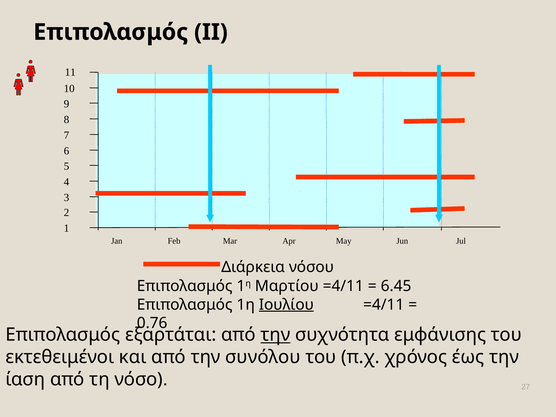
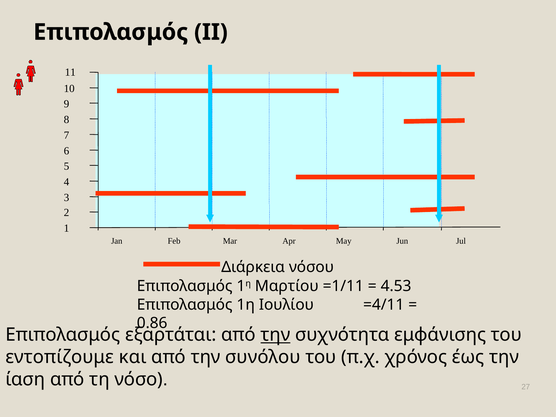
Μαρτίου =4/11: =4/11 -> =1/11 (343, 286)
6.45: 6.45 -> 4.53 (396, 286)
Ιουλίου underline: present -> none (286, 305)
0.76: 0.76 -> 0.86 (152, 323)
εκτεθειμένοι: εκτεθειμένοι -> εντοπίζουμε (60, 357)
